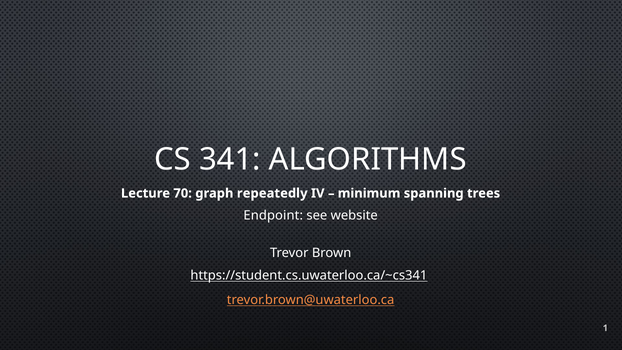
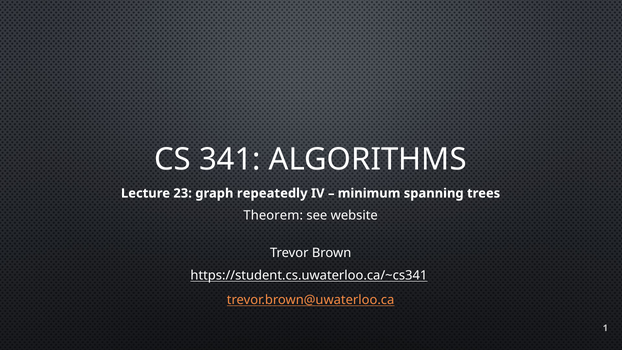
70: 70 -> 23 (183, 193)
Endpoint: Endpoint -> Theorem (273, 215)
